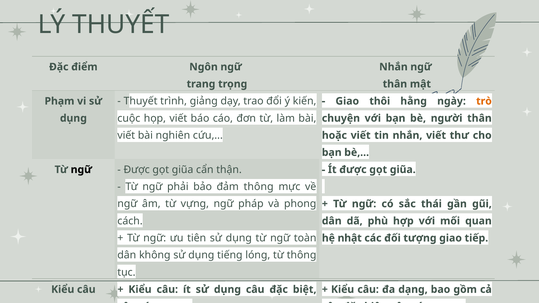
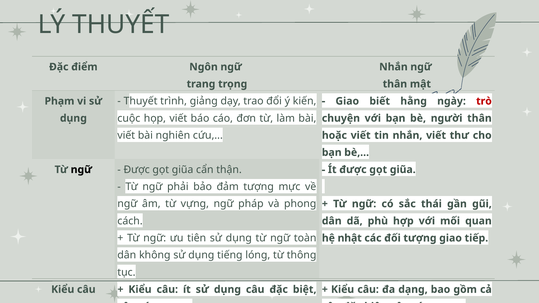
thôi: thôi -> biết (380, 101)
trò colour: orange -> red (484, 101)
đảm thông: thông -> tượng (259, 187)
